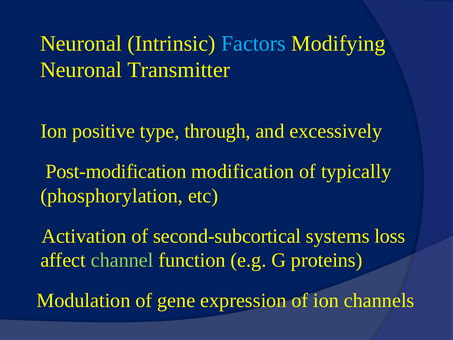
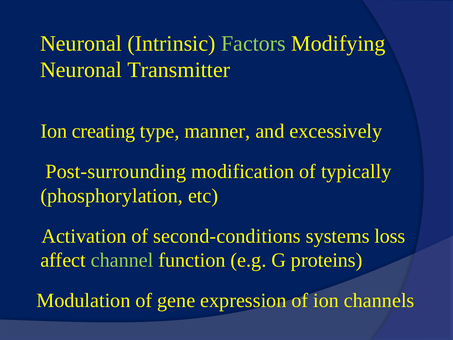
Factors colour: light blue -> light green (253, 43)
positive: positive -> creating (104, 131)
through: through -> manner (217, 131)
Post-modification: Post-modification -> Post-surrounding (116, 172)
second-subcortical: second-subcortical -> second-conditions (227, 236)
